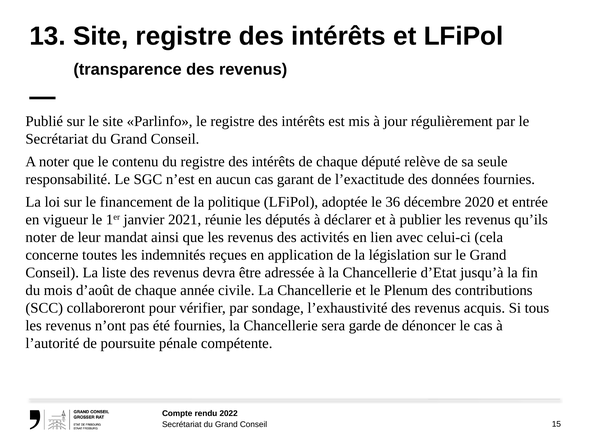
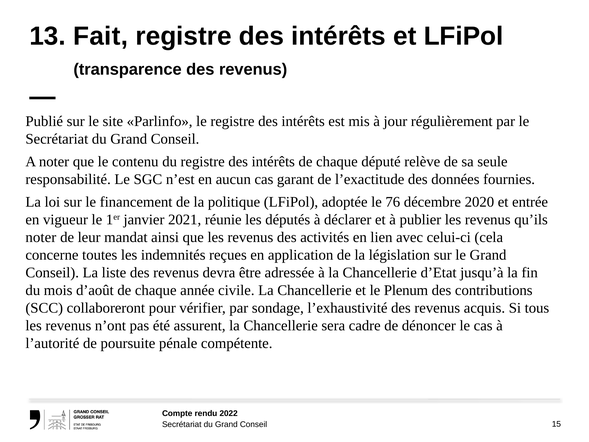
13 Site: Site -> Fait (101, 36)
36: 36 -> 76 (393, 202)
été fournies: fournies -> assurent (200, 325)
garde: garde -> cadre (365, 325)
